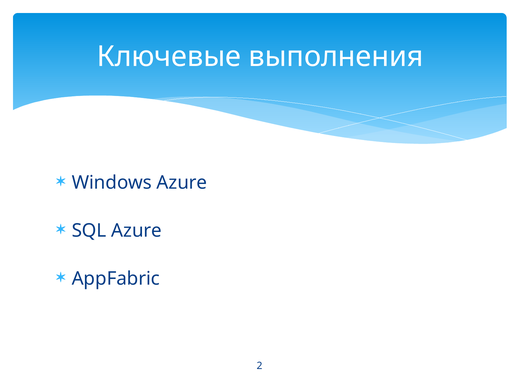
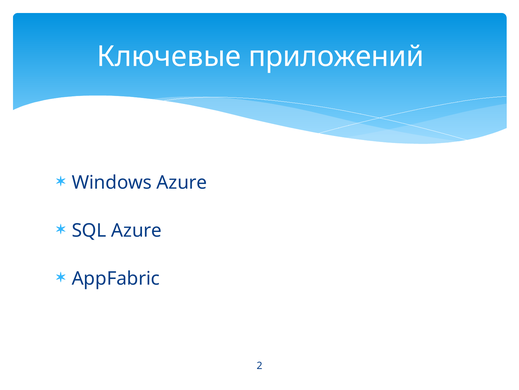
выполнения: выполнения -> приложений (336, 56)
